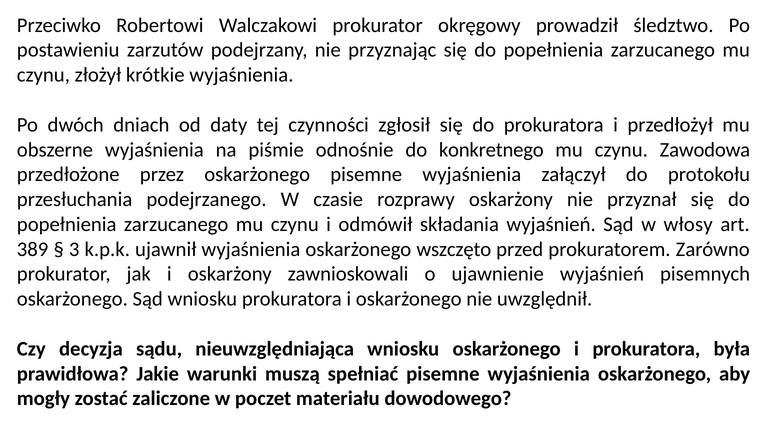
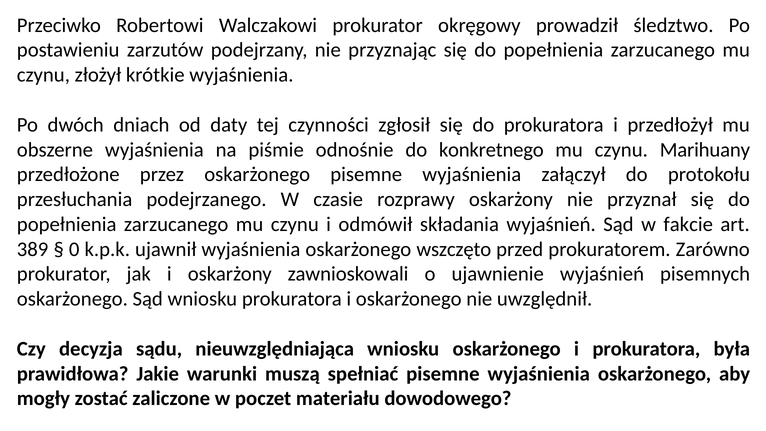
Zawodowa: Zawodowa -> Marihuany (705, 150)
włosy: włosy -> fakcie (688, 224)
3: 3 -> 0 (74, 249)
